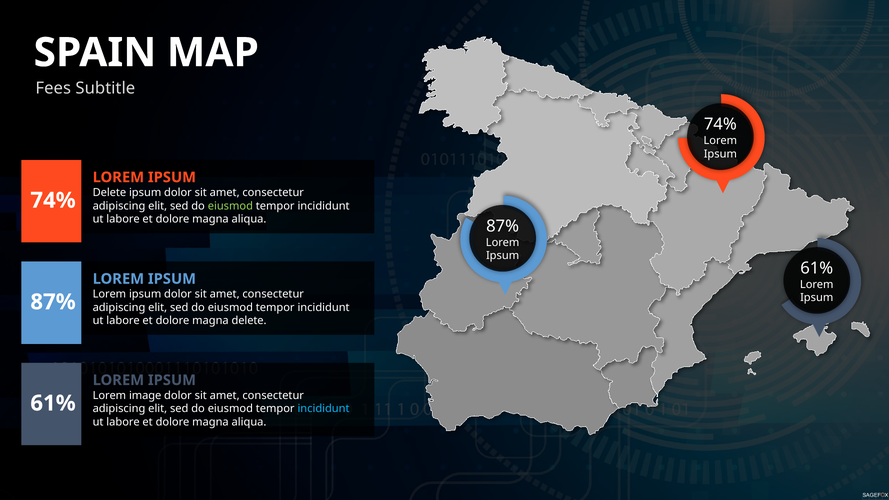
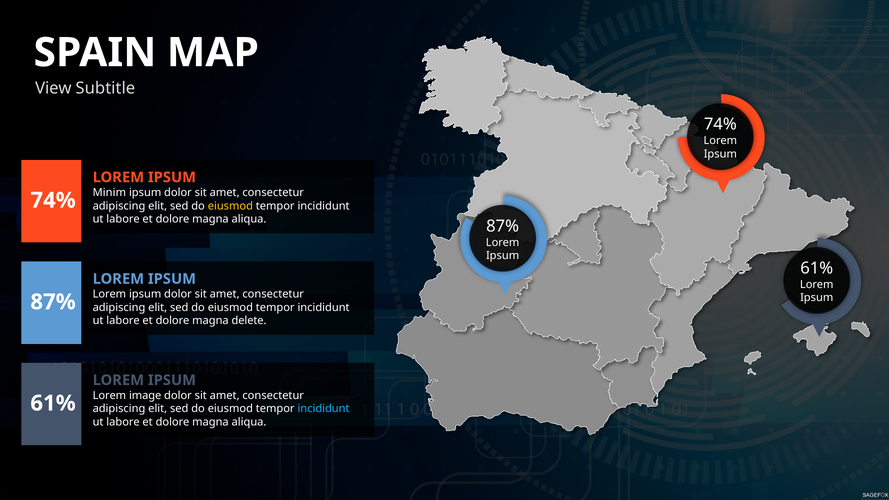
Fees: Fees -> View (53, 88)
Delete: Delete -> Minim (109, 193)
eiusmod colour: light green -> yellow (230, 206)
